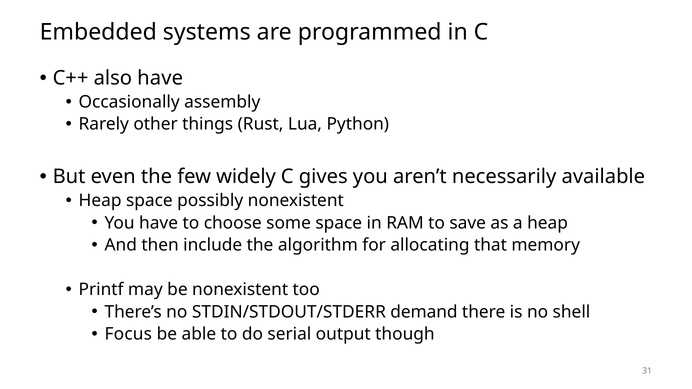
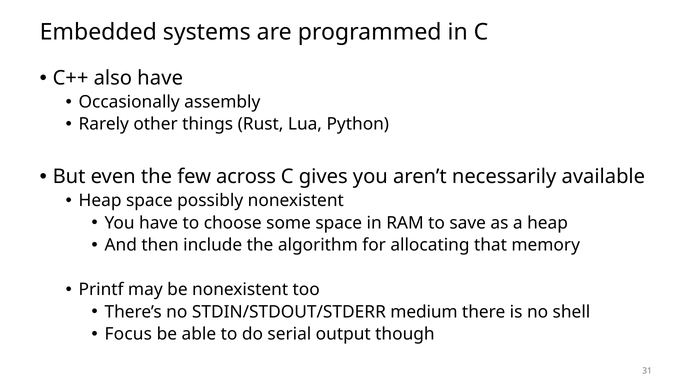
widely: widely -> across (246, 177)
demand: demand -> medium (424, 312)
